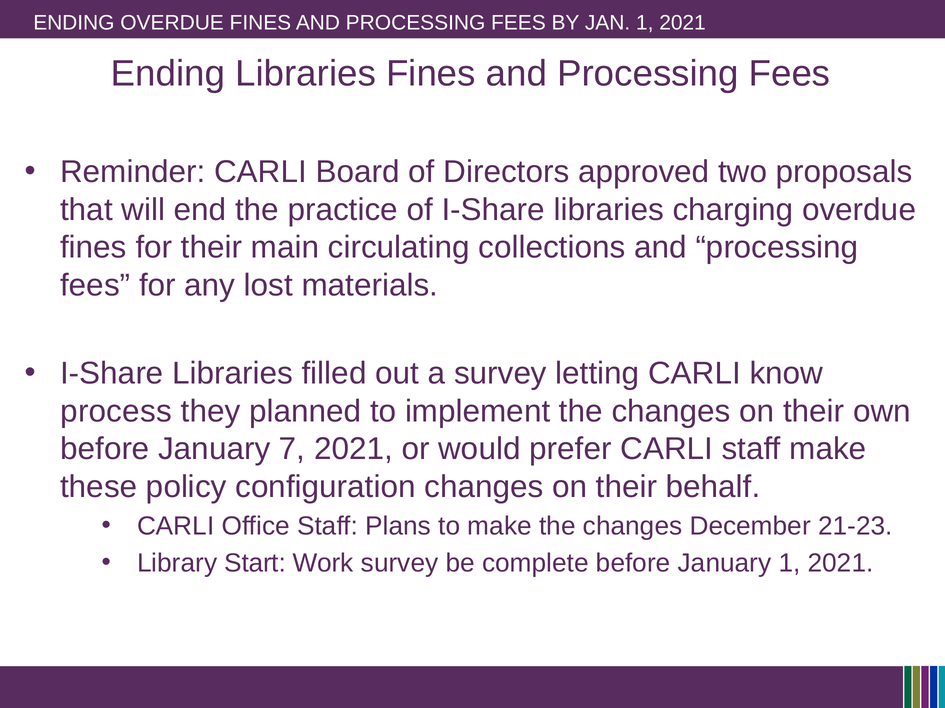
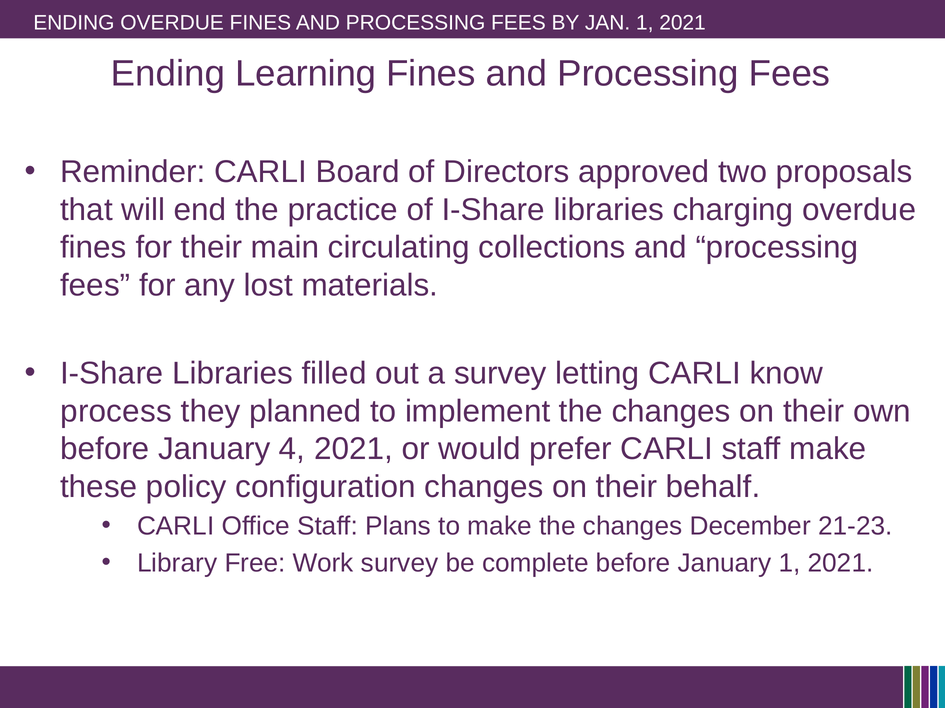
Ending Libraries: Libraries -> Learning (306, 74)
7: 7 -> 4 (292, 449)
Start: Start -> Free (255, 564)
